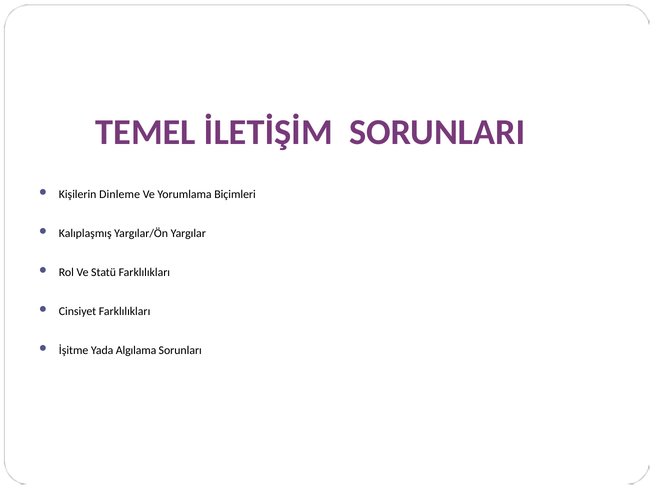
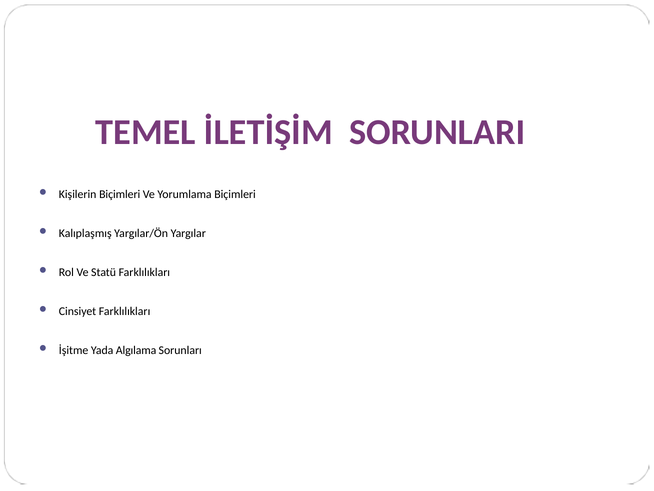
Kişilerin Dinleme: Dinleme -> Biçimleri (120, 194)
